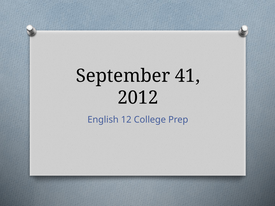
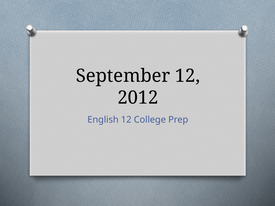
September 41: 41 -> 12 (187, 76)
